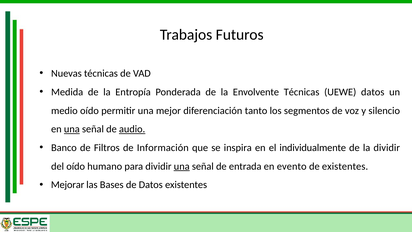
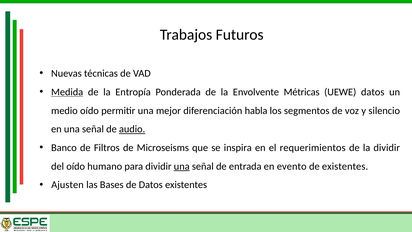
Medida underline: none -> present (67, 92)
Envolvente Técnicas: Técnicas -> Métricas (302, 92)
tanto: tanto -> habla (256, 110)
una underline: present -> none (72, 129)
Información: Información -> Microseisms (163, 148)
individualmente: individualmente -> requerimientos (313, 148)
Mejorar: Mejorar -> Ajusten (68, 185)
